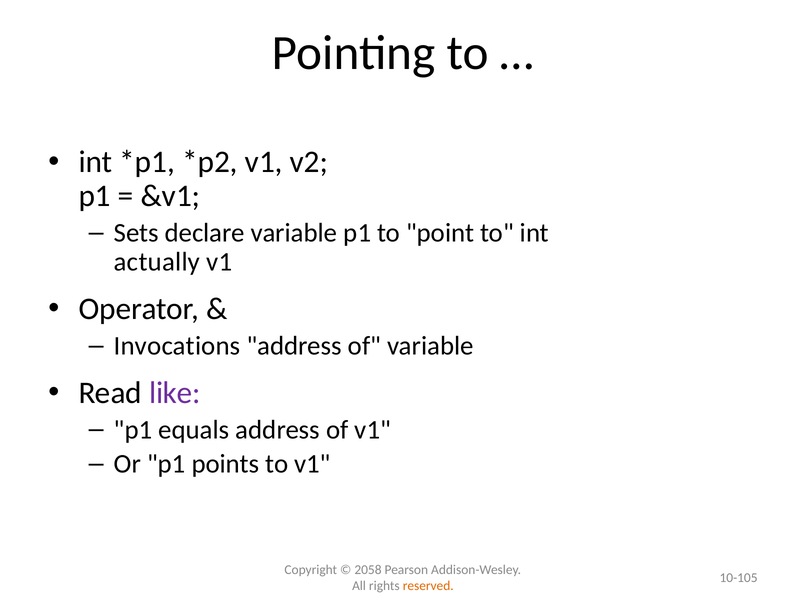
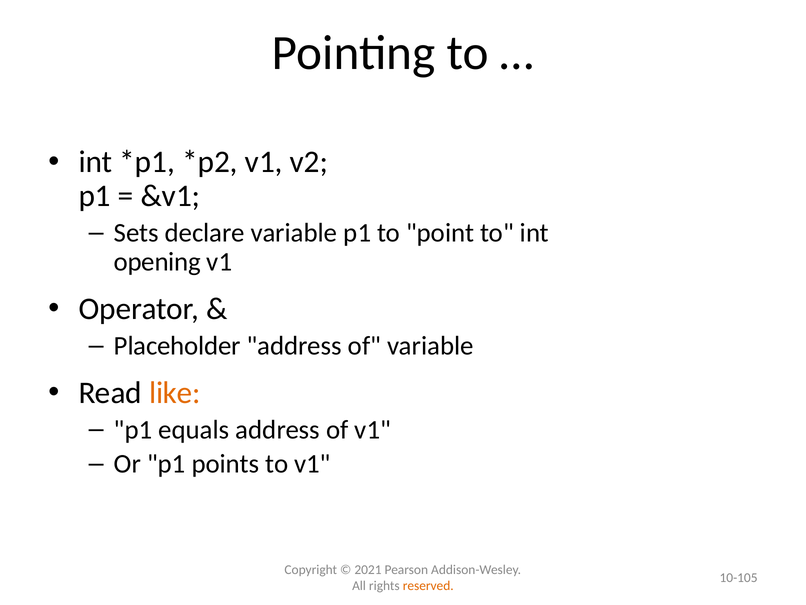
actually: actually -> opening (157, 262)
Invocations: Invocations -> Placeholder (177, 345)
like colour: purple -> orange (175, 392)
2058: 2058 -> 2021 (368, 569)
